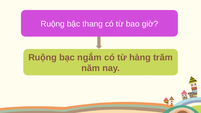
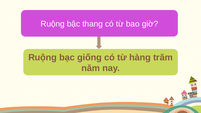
ngắm: ngắm -> giống (90, 57)
